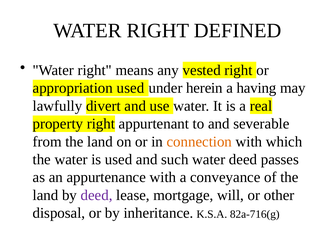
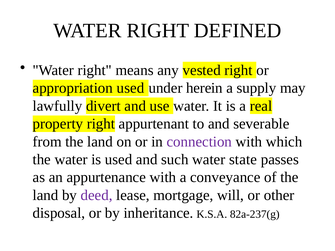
having: having -> supply (256, 88)
connection colour: orange -> purple (199, 142)
water deed: deed -> state (243, 160)
82a-716(g: 82a-716(g -> 82a-237(g (255, 214)
